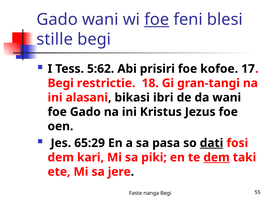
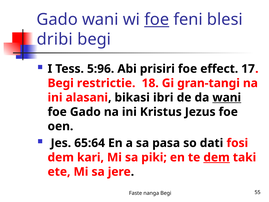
stille: stille -> dribi (55, 39)
5:62: 5:62 -> 5:96 (101, 69)
kofoe: kofoe -> effect (219, 69)
wani underline: none -> present (227, 97)
65:29: 65:29 -> 65:64 (90, 143)
dati underline: present -> none (212, 143)
